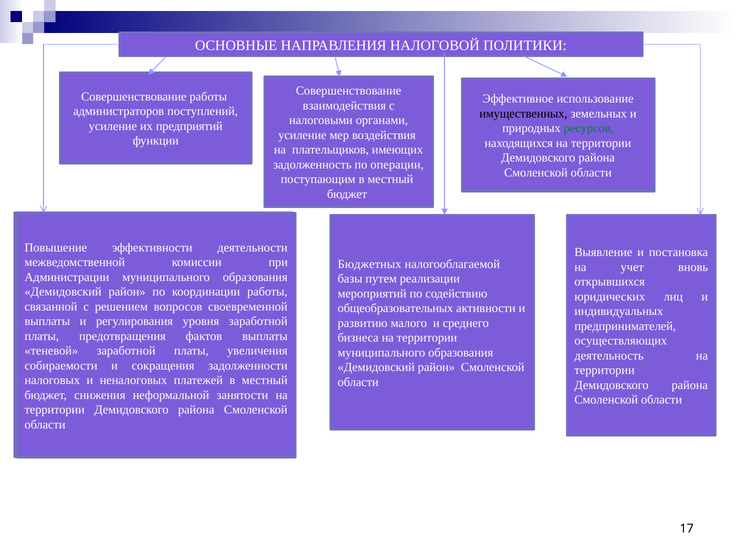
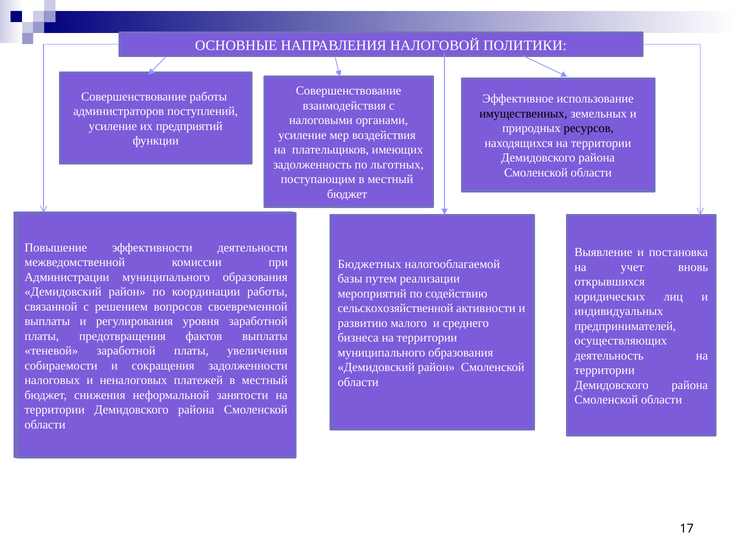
ресурсов colour: green -> black (589, 128)
операции: операции -> льготных (397, 165)
общеобразовательных: общеобразовательных -> сельскохозяйственной (395, 309)
